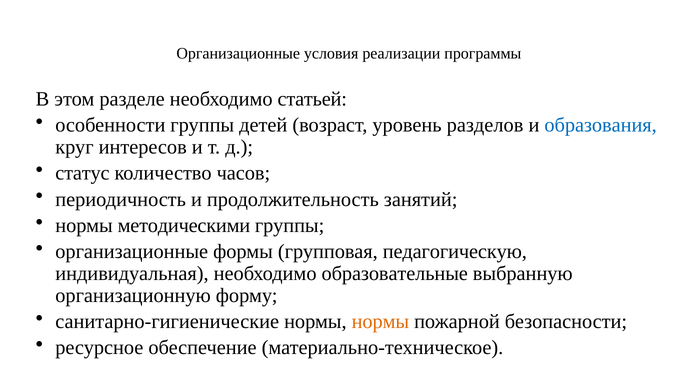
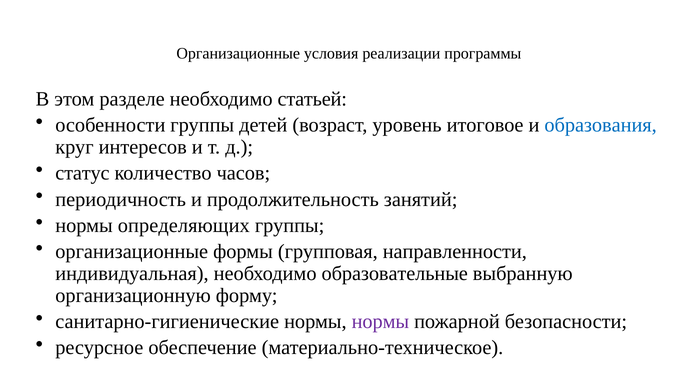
разделов: разделов -> итоговое (485, 125)
методическими: методическими -> определяющих (184, 226)
педагогическую: педагогическую -> направленности (455, 252)
нормы colour: orange -> purple (380, 322)
